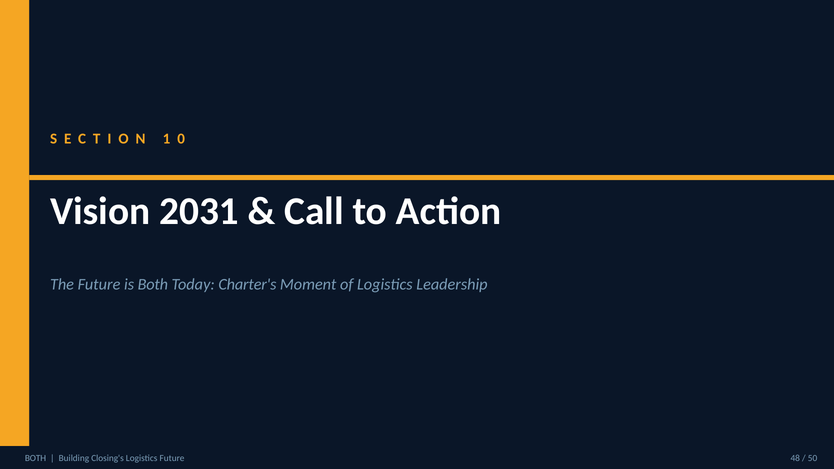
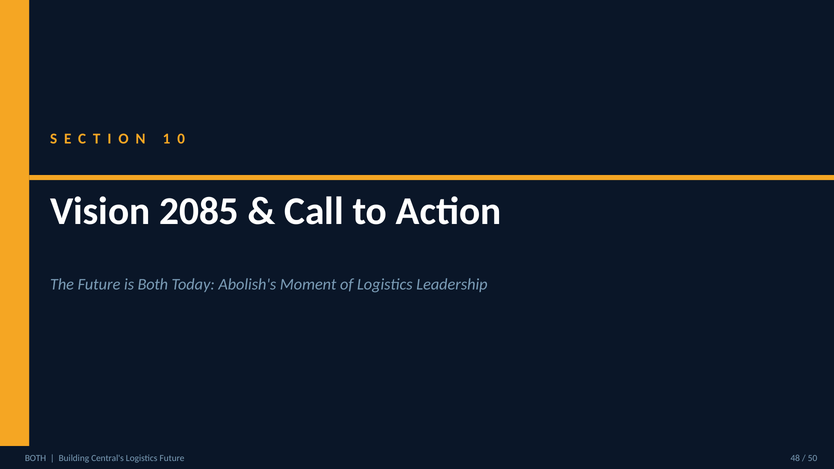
2031: 2031 -> 2085 (199, 211)
Charter's: Charter's -> Abolish's (247, 285)
Closing's: Closing's -> Central's (108, 458)
